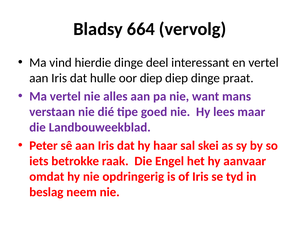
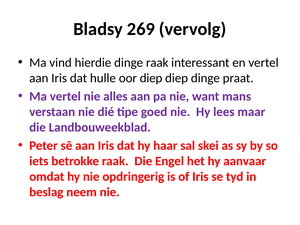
664: 664 -> 269 (141, 29)
dinge deel: deel -> raak (157, 63)
